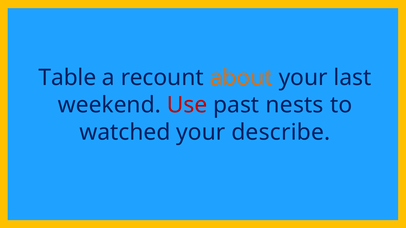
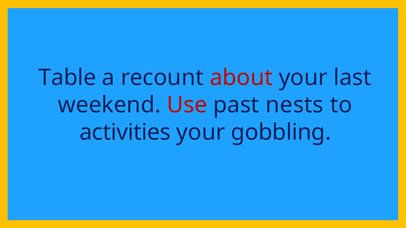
about colour: orange -> red (241, 78)
watched: watched -> activities (125, 132)
describe: describe -> gobbling (281, 132)
